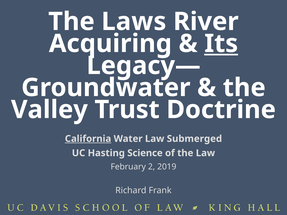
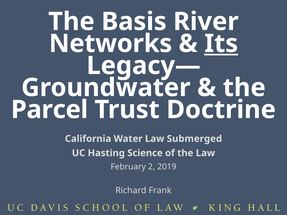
Laws: Laws -> Basis (134, 22)
Acquiring: Acquiring -> Networks (110, 44)
Valley: Valley -> Parcel (50, 110)
California underline: present -> none (88, 139)
